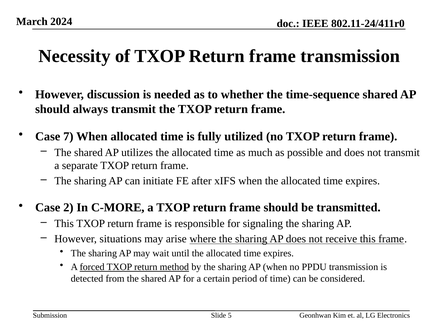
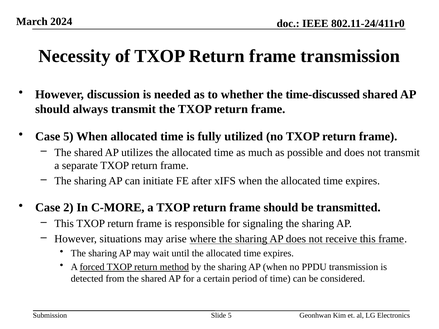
time-sequence: time-sequence -> time-discussed (323, 95)
Case 7: 7 -> 5 (68, 137)
